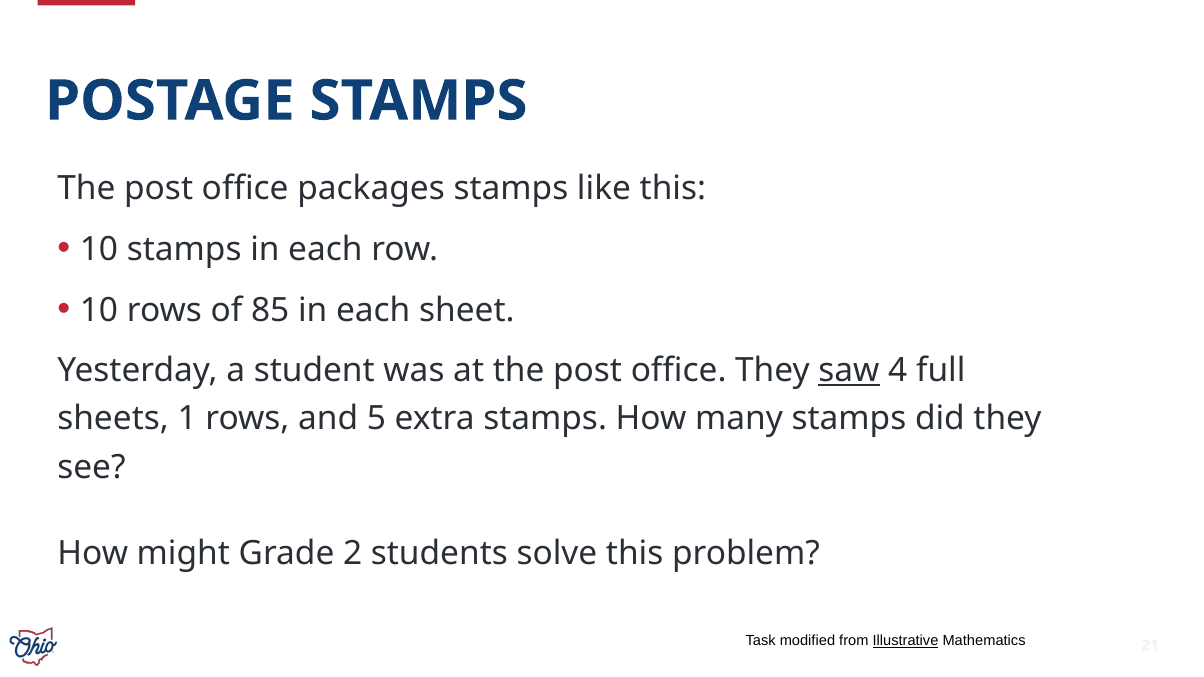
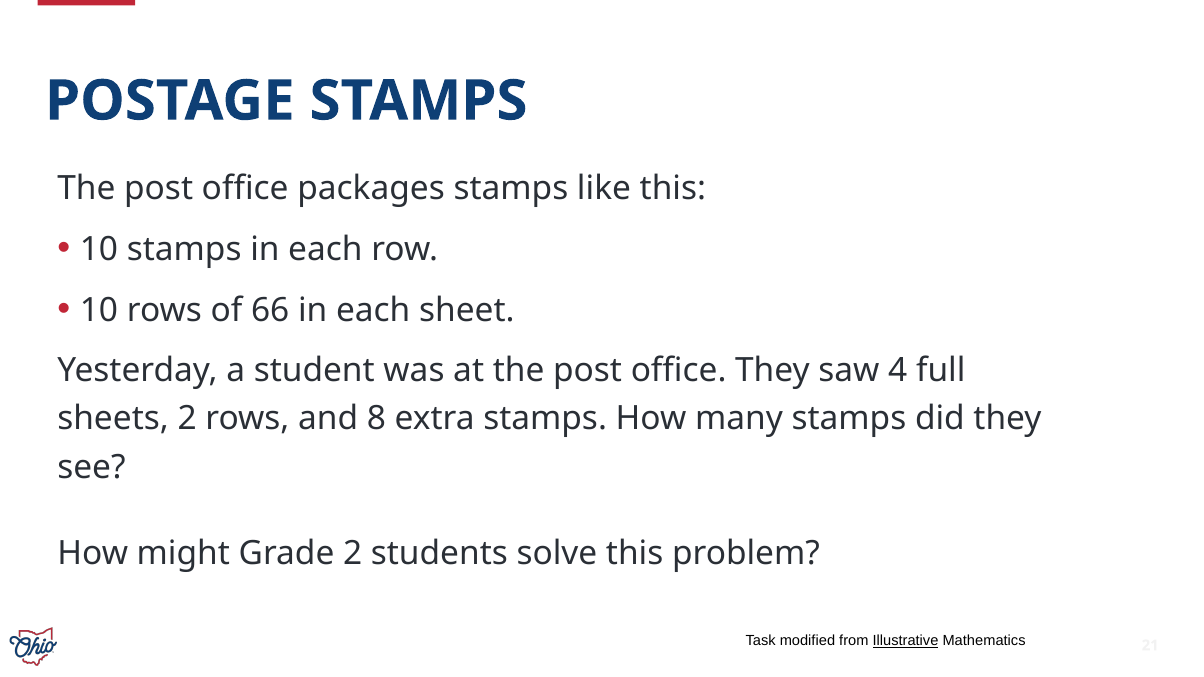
85: 85 -> 66 (270, 310)
saw underline: present -> none (849, 371)
sheets 1: 1 -> 2 (187, 419)
5: 5 -> 8 (376, 419)
